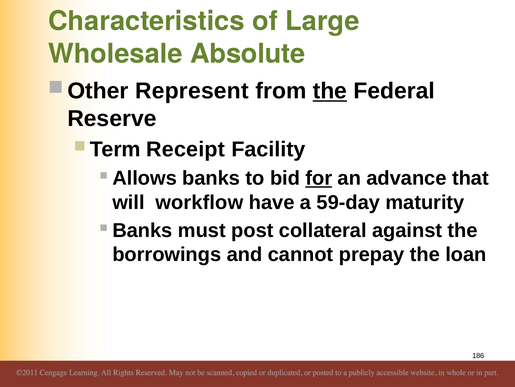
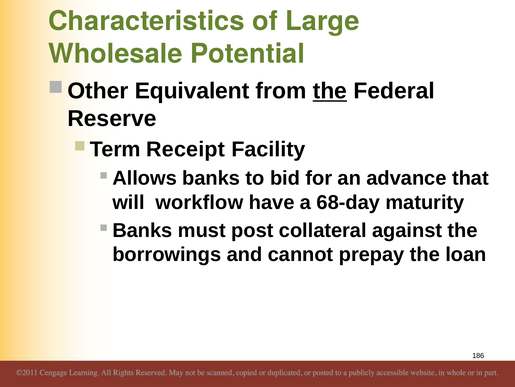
Absolute: Absolute -> Potential (248, 54)
Represent: Represent -> Equivalent (192, 91)
for underline: present -> none (319, 178)
59-day: 59-day -> 68-day (348, 202)
